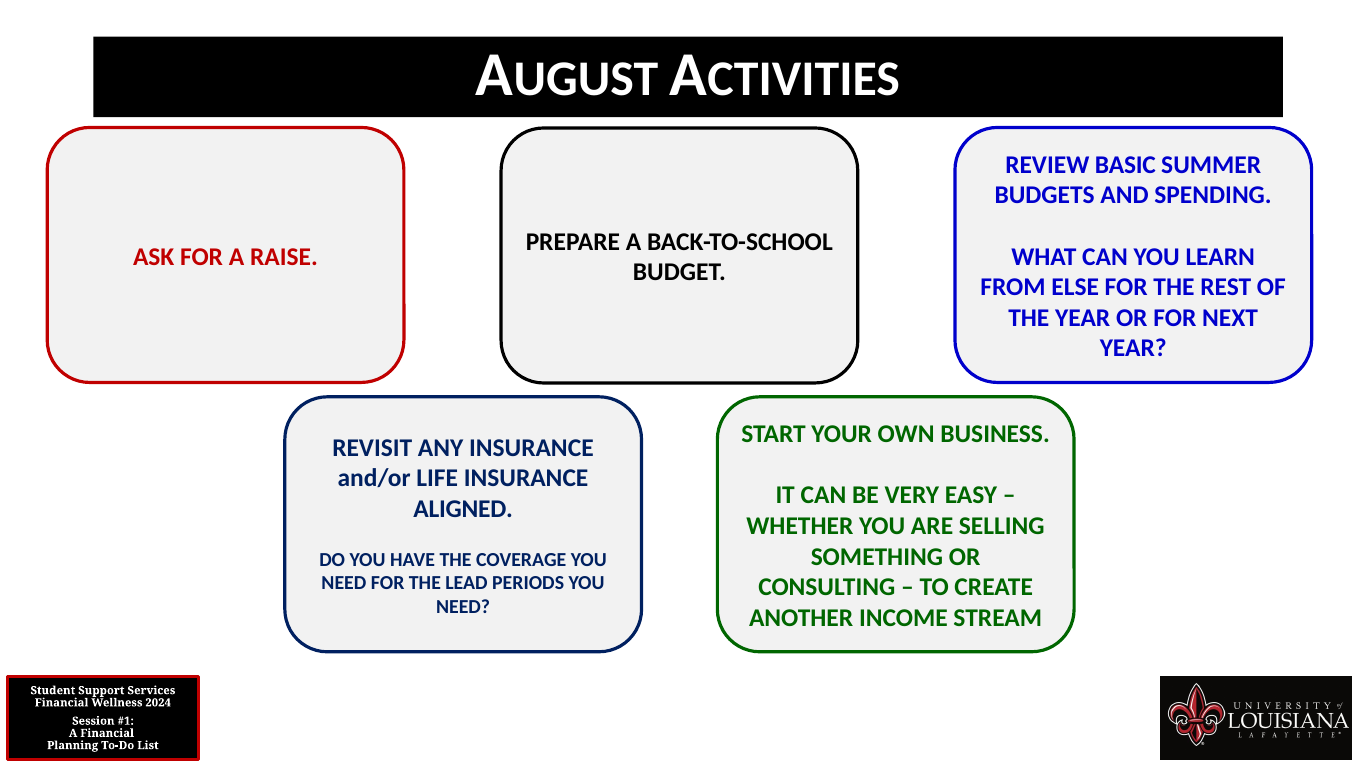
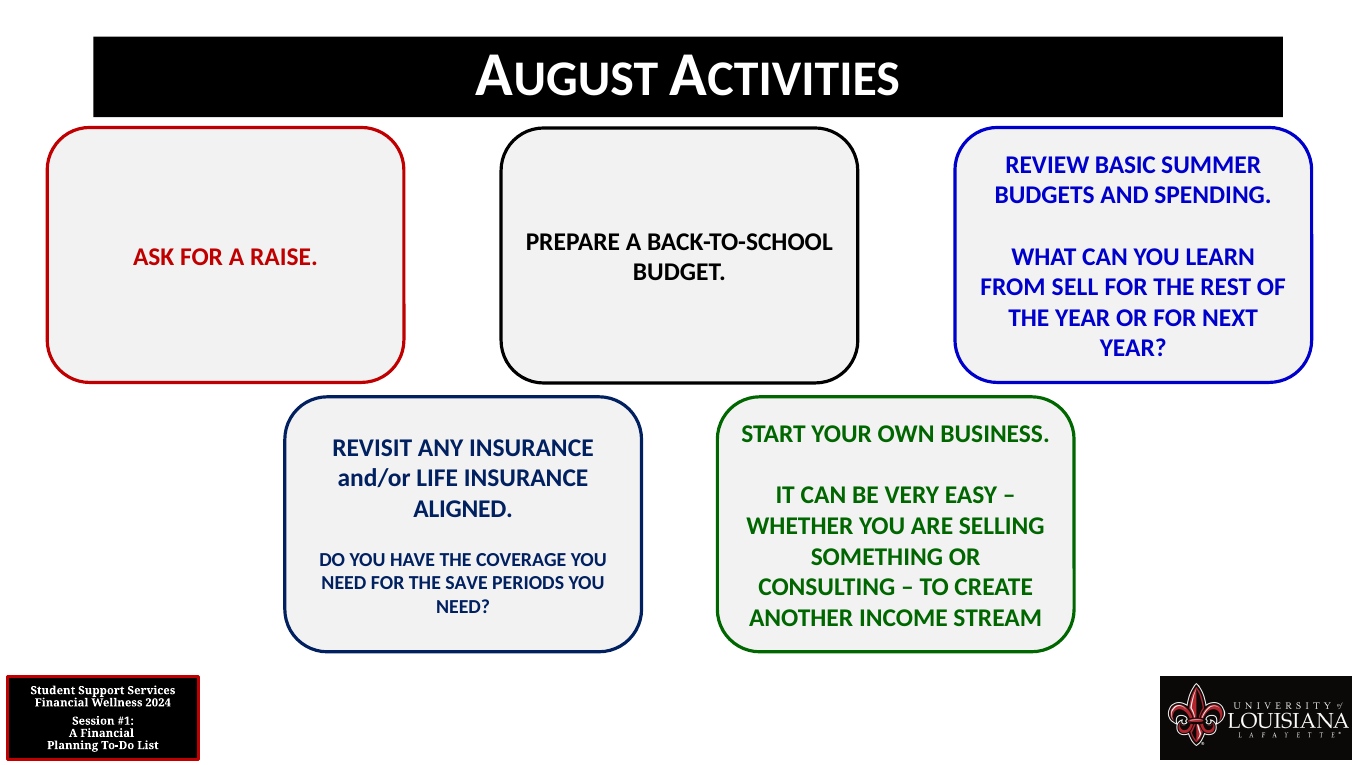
ELSE: ELSE -> SELL (1075, 287)
LEAD: LEAD -> SAVE (467, 583)
